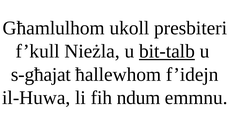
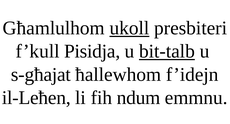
ukoll underline: none -> present (129, 28)
Nieżla: Nieżla -> Pisidja (92, 51)
il-Huwa: il-Huwa -> il-Leħen (36, 98)
